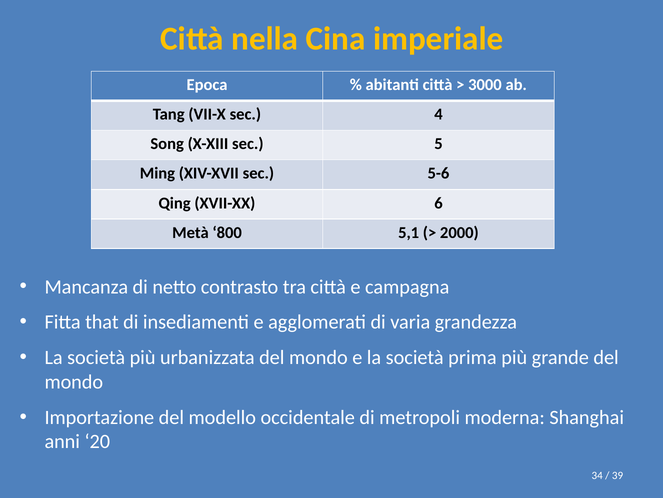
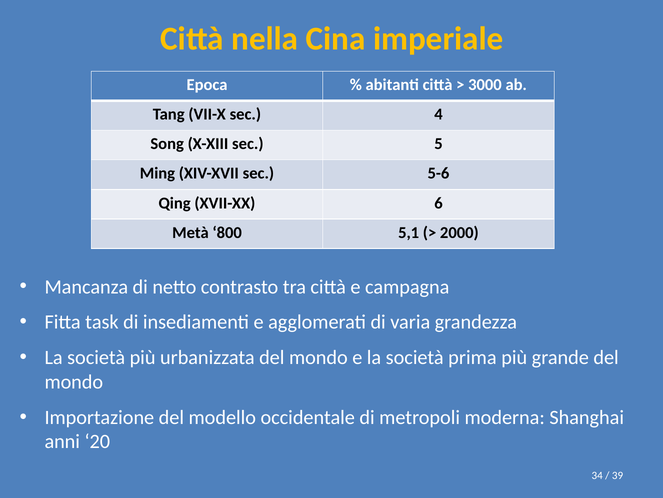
that: that -> task (102, 322)
